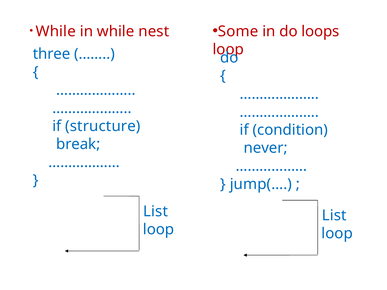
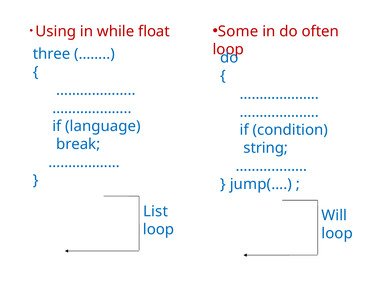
loops: loops -> often (320, 31)
While: While -> Using (56, 31)
nest: nest -> float (154, 31)
structure: structure -> language (103, 126)
never: never -> string (266, 148)
List: List -> Will (334, 216)
